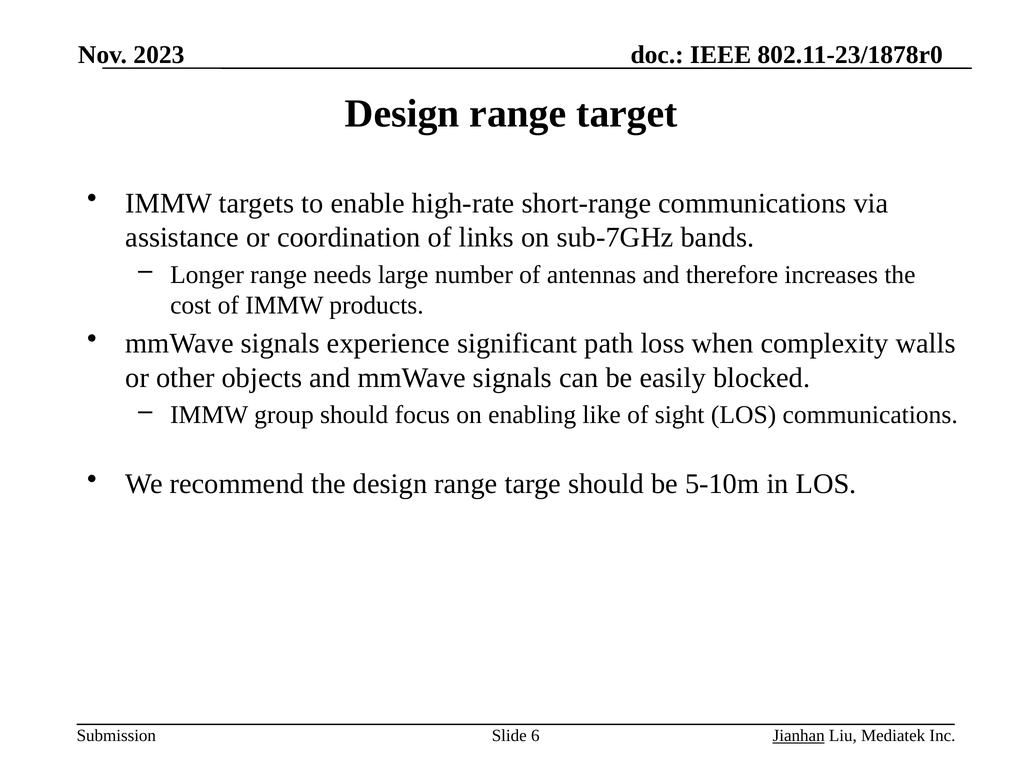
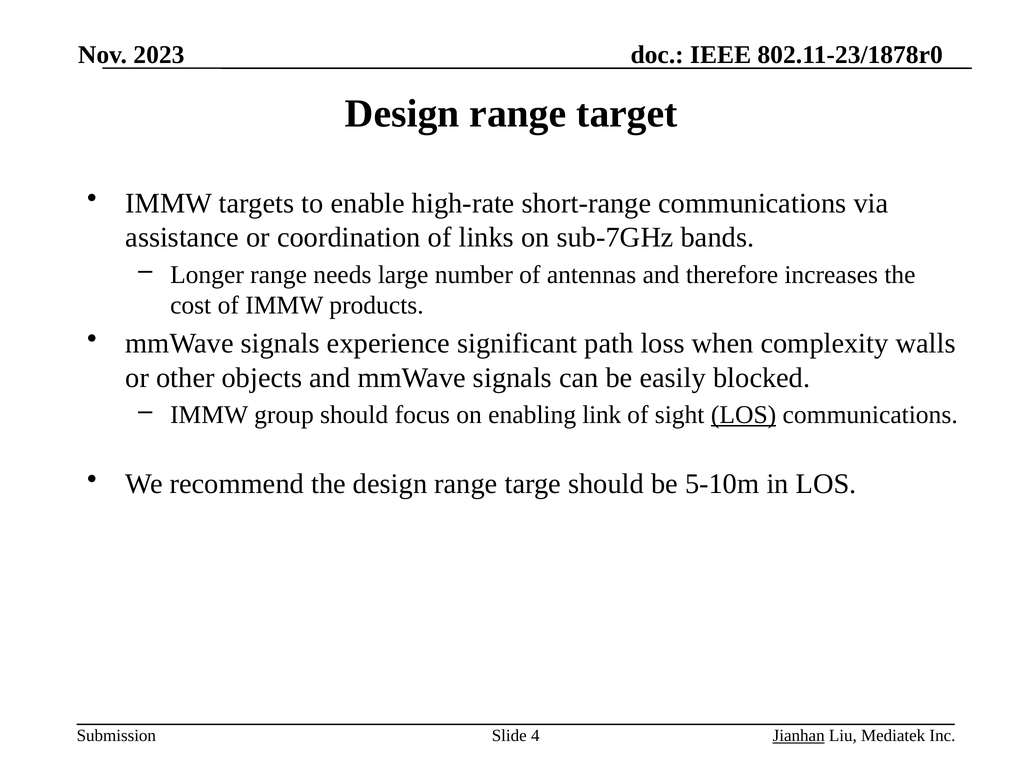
like: like -> link (602, 415)
LOS underline: none -> present (744, 415)
6: 6 -> 4 (535, 736)
